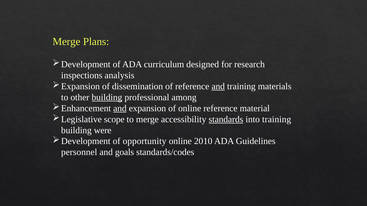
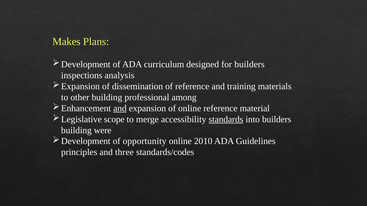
Merge: Merge -> Makes (66, 42)
for research: research -> builders (249, 64)
and underline: present -> none (218, 86)
building underline: present -> none (107, 97)
into training: training -> builders (277, 119)
personnel: personnel -> principles (79, 153)
goals: goals -> three (124, 153)
